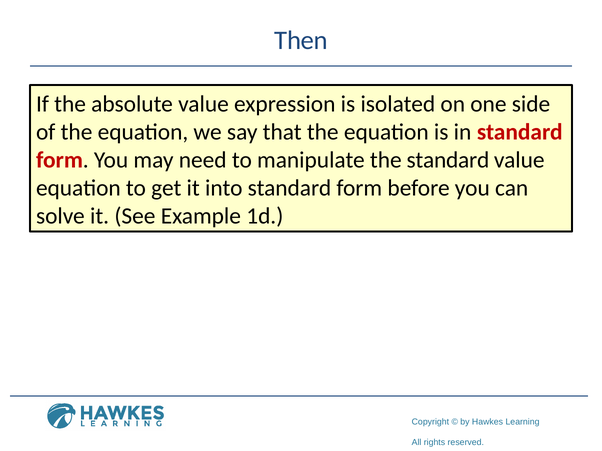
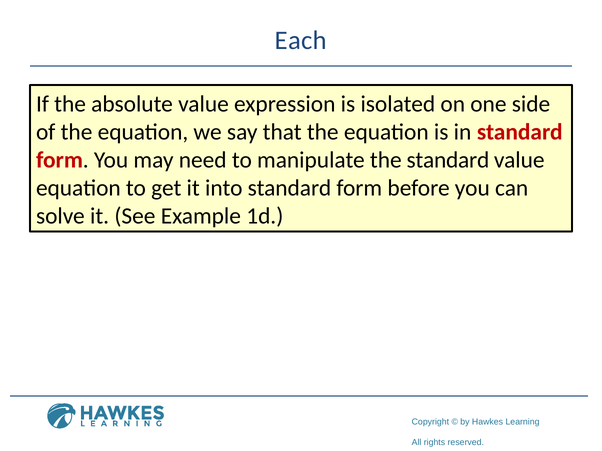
Then: Then -> Each (301, 40)
